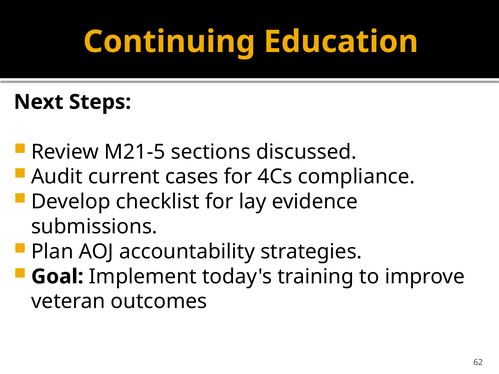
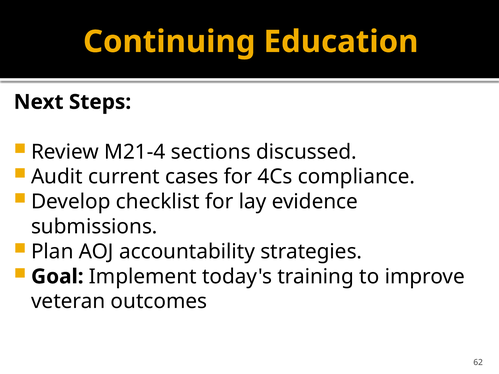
M21-5: M21-5 -> M21-4 (135, 152)
